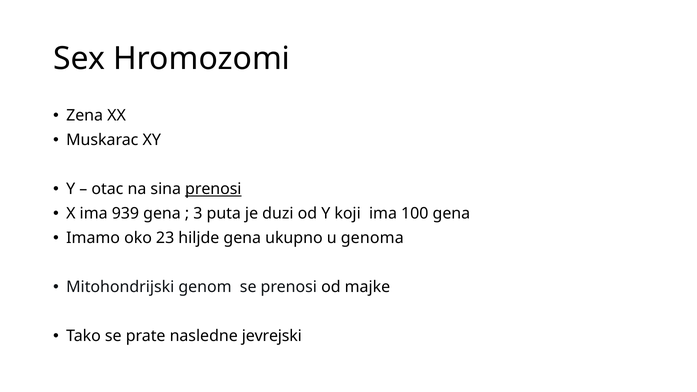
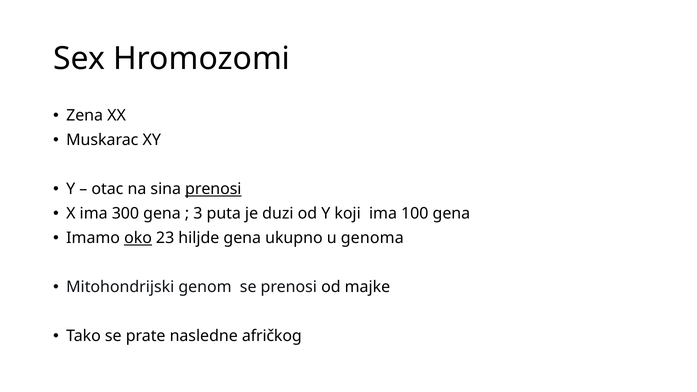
939: 939 -> 300 (125, 214)
oko underline: none -> present (138, 238)
jevrejski: jevrejski -> afričkog (272, 336)
